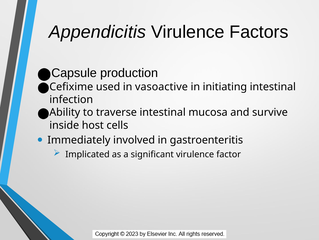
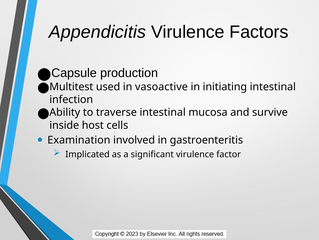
Cefixime: Cefixime -> Multitest (71, 87)
Immediately: Immediately -> Examination (79, 140)
